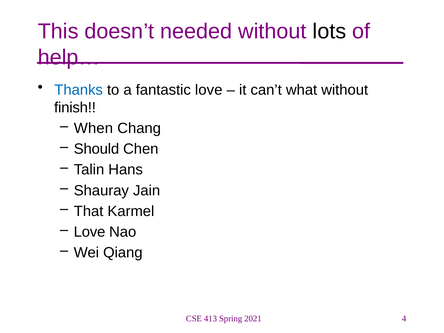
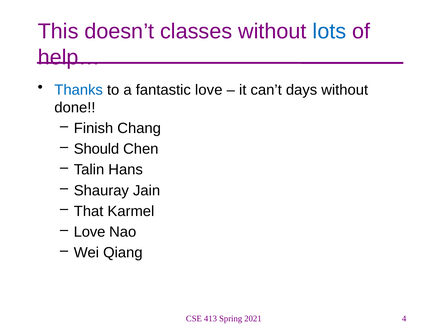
needed: needed -> classes (196, 31)
lots colour: black -> blue (329, 31)
what: what -> days (302, 90)
finish: finish -> done (75, 108)
When: When -> Finish (94, 128)
